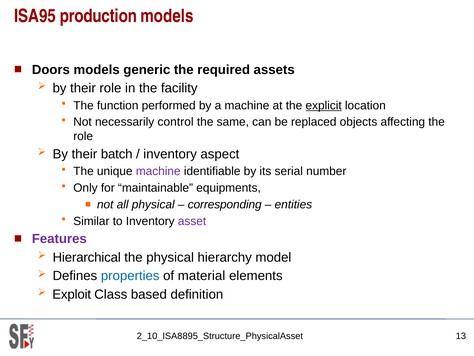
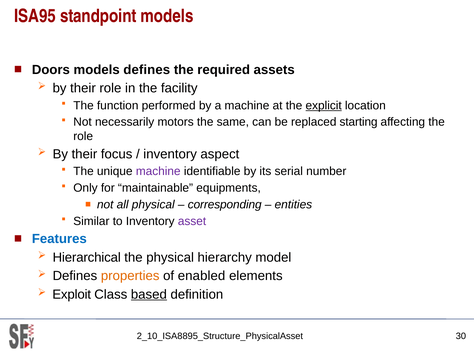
production: production -> standpoint (98, 16)
models generic: generic -> defines (147, 70)
control: control -> motors (176, 122)
objects: objects -> starting (359, 122)
batch: batch -> focus (117, 154)
Features colour: purple -> blue (59, 239)
properties colour: blue -> orange (130, 275)
material: material -> enabled (202, 275)
based underline: none -> present (149, 294)
13: 13 -> 30 (461, 336)
